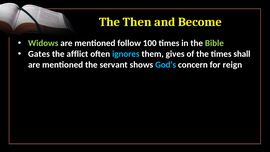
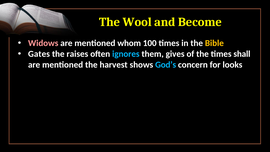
Then: Then -> Wool (137, 22)
Widows colour: light green -> pink (43, 43)
follow: follow -> whom (129, 43)
Bible colour: light green -> yellow (214, 43)
afflict: afflict -> raises (77, 54)
servant: servant -> harvest (114, 65)
reign: reign -> looks (232, 65)
